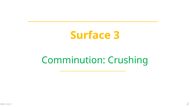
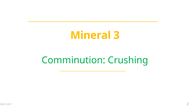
Surface: Surface -> Mineral (91, 35)
